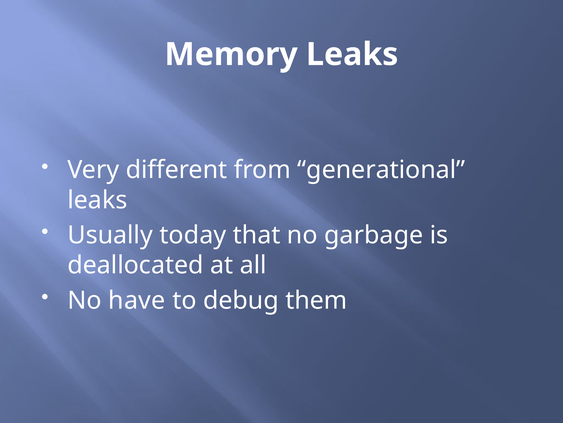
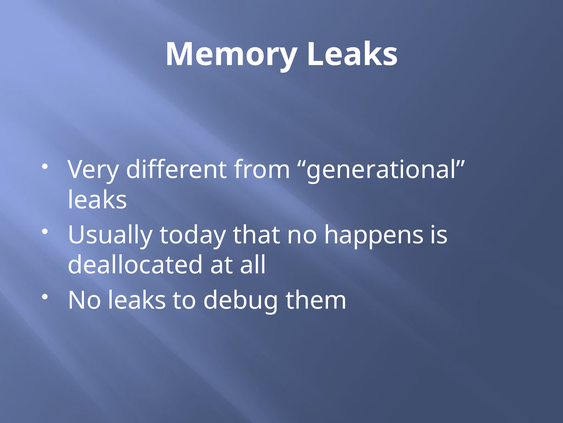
garbage: garbage -> happens (374, 235)
No have: have -> leaks (137, 300)
